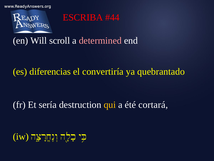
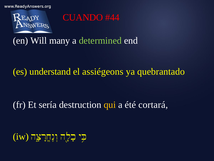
ESCRIBA: ESCRIBA -> CUANDO (83, 17)
scroll: scroll -> many (60, 40)
determined colour: pink -> light green (100, 40)
diferencias: diferencias -> understand (50, 71)
convertiría: convertiría -> assiégeons (103, 71)
